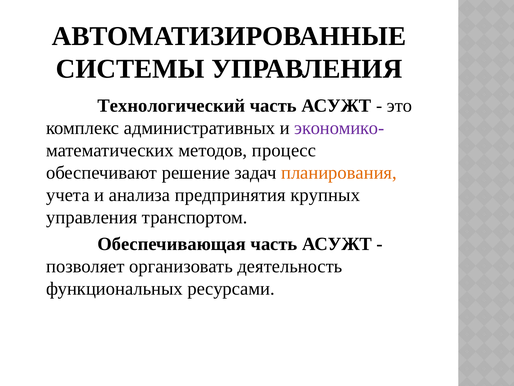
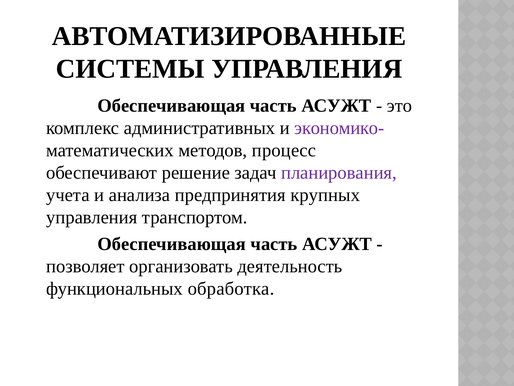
Технологический: Технологический -> Обеспечивающая (171, 105)
планирования colour: orange -> purple (339, 172)
ресурсами: ресурсами -> обработка (231, 288)
